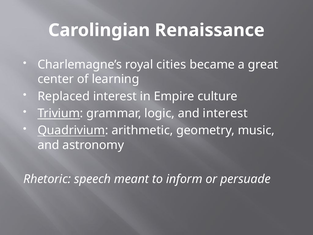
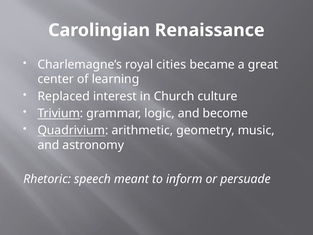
Empire: Empire -> Church (174, 96)
and interest: interest -> become (225, 113)
